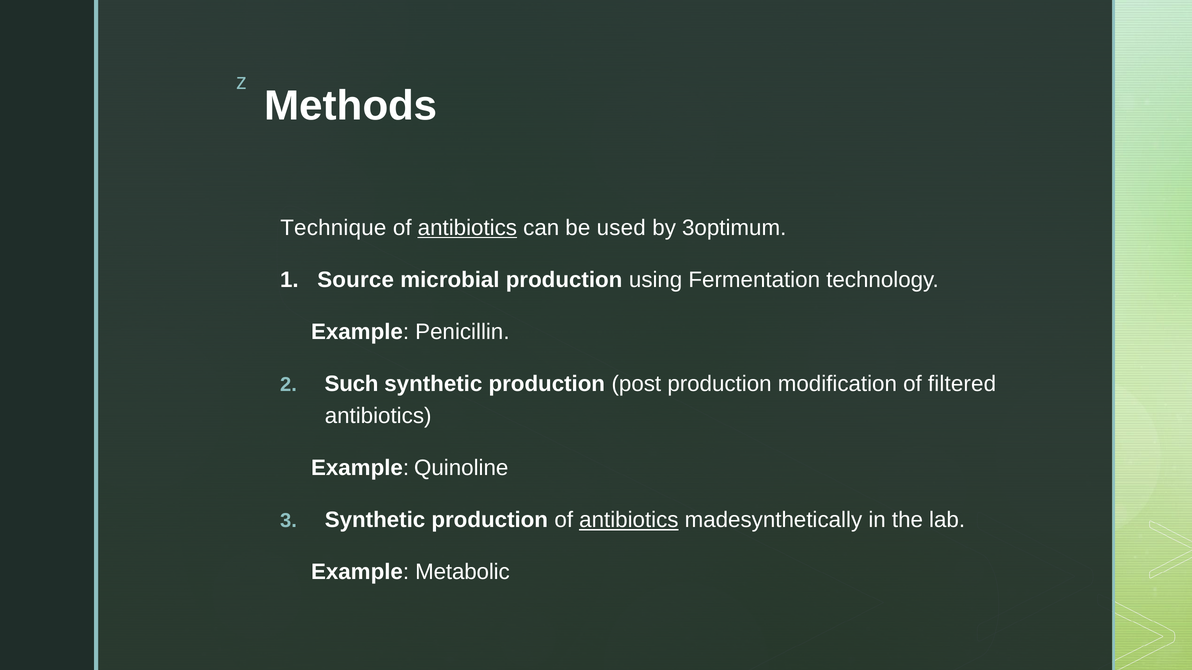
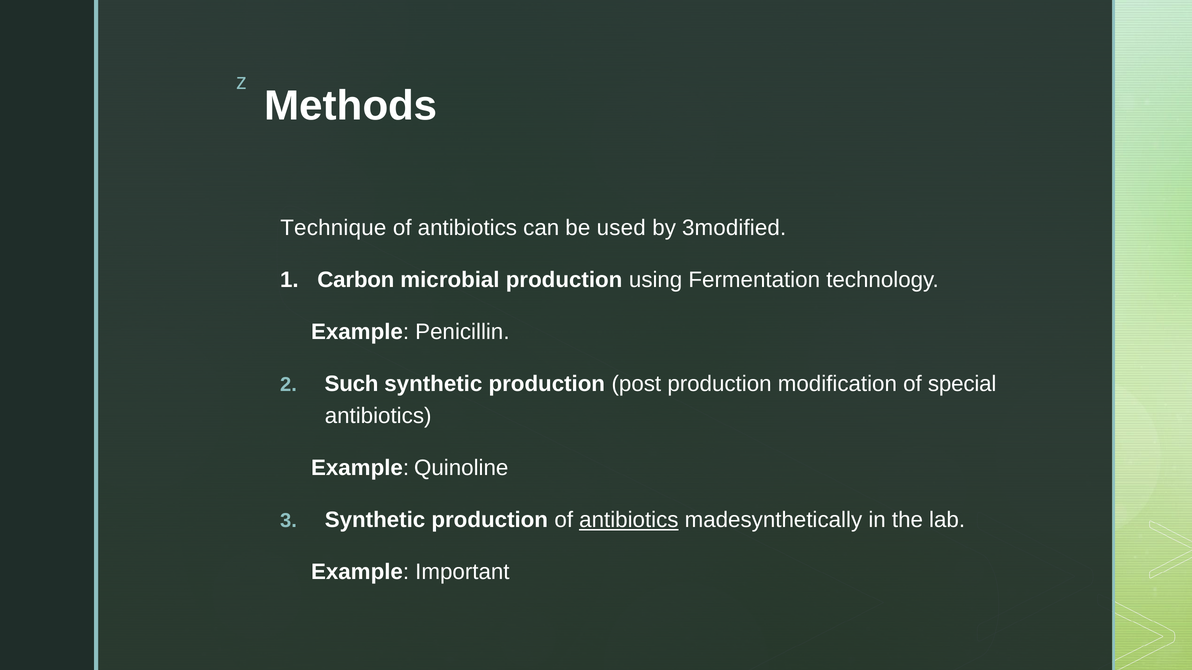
antibiotics underline: present -> none (467, 228)
3optimum: 3optimum -> 3modified (734, 228)
Source: Source -> Carbon (356, 280)
filtered: filtered -> special (962, 384)
Metabolic: Metabolic -> Important (462, 573)
